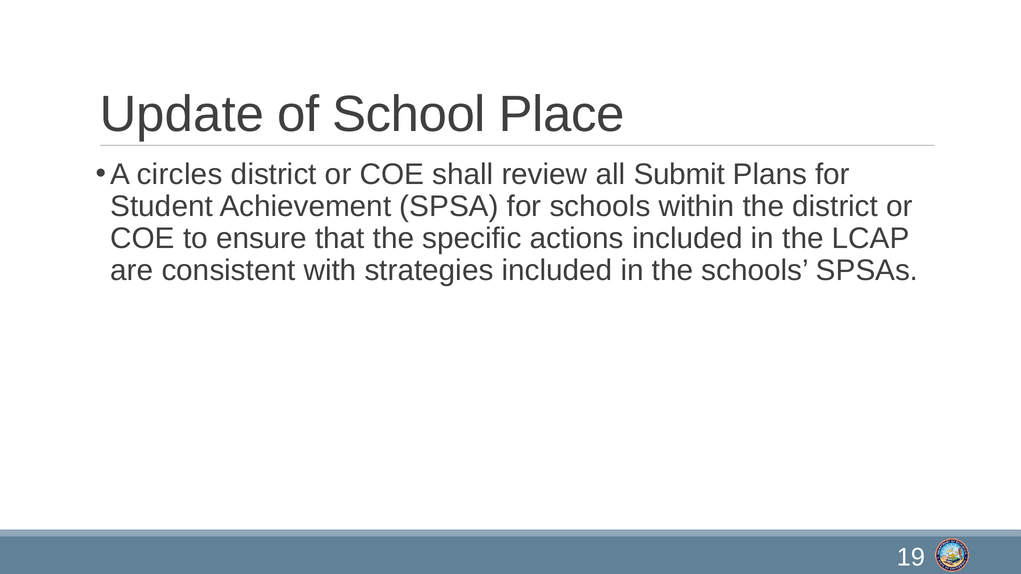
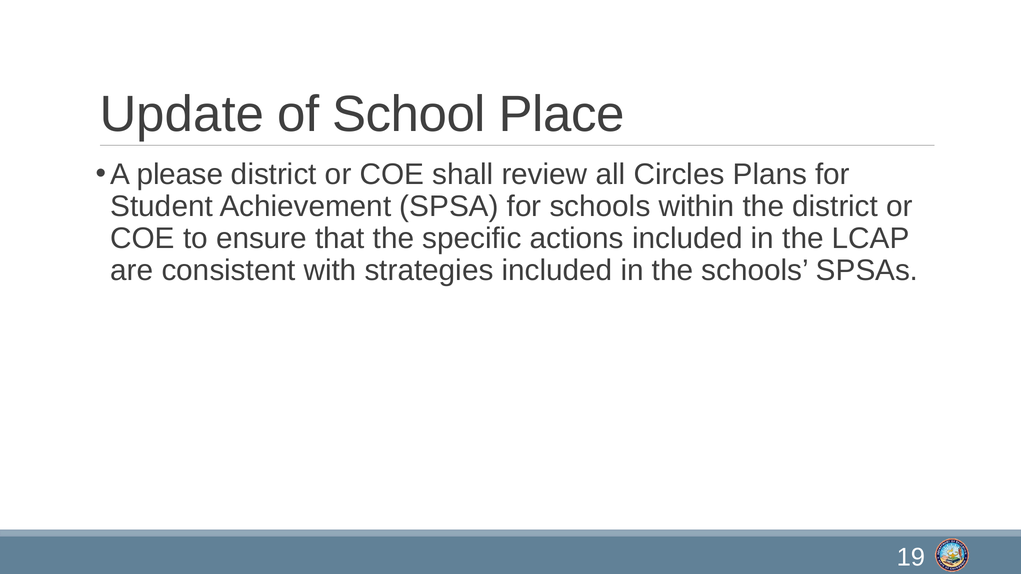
circles: circles -> please (180, 174)
Submit: Submit -> Circles (679, 174)
